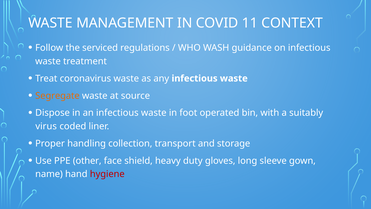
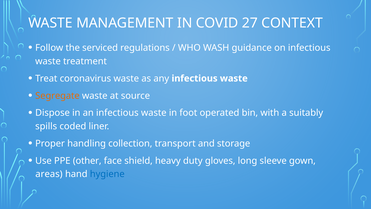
11: 11 -> 27 (250, 23)
virus: virus -> spills (46, 126)
name: name -> areas (49, 174)
hygiene colour: red -> blue (107, 174)
